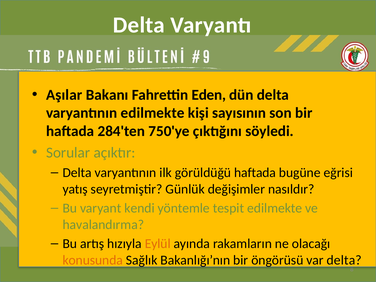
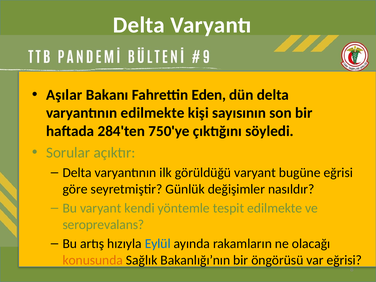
görüldüğü haftada: haftada -> varyant (255, 173)
yatış: yatış -> göre (75, 189)
havalandırma: havalandırma -> seroprevalans (103, 225)
Eylül colour: orange -> blue (158, 244)
var delta: delta -> eğrisi (344, 260)
